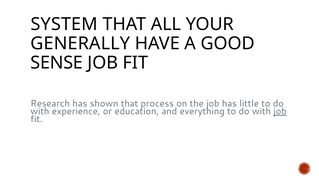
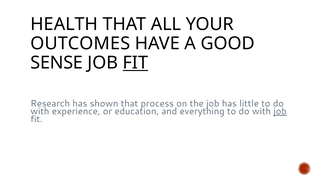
SYSTEM: SYSTEM -> HEALTH (64, 24)
GENERALLY: GENERALLY -> OUTCOMES (80, 44)
FIT underline: none -> present (135, 63)
